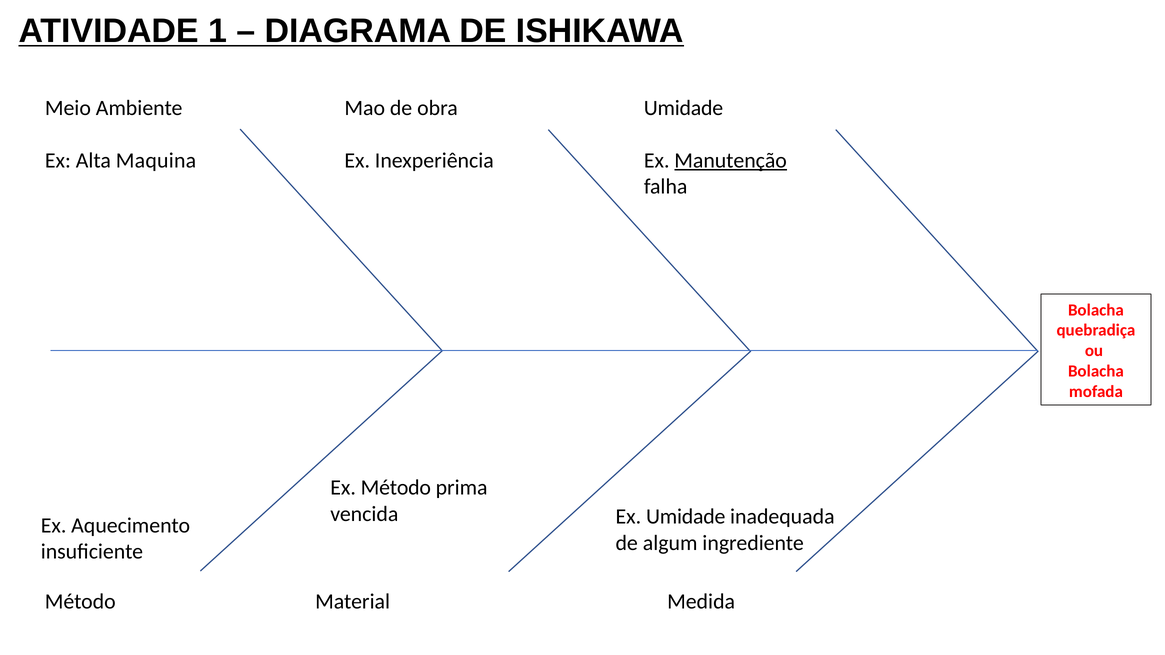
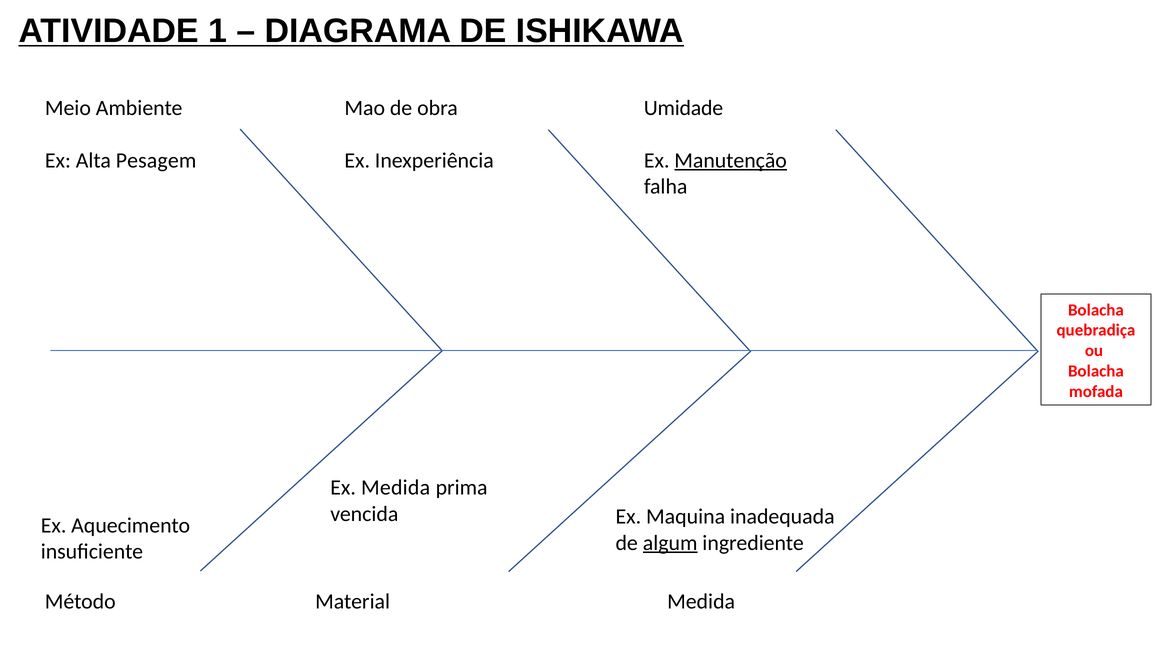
Maquina: Maquina -> Pesagem (156, 160)
Ex Método: Método -> Medida (396, 488)
Ex Umidade: Umidade -> Maquina (686, 517)
algum underline: none -> present (670, 543)
